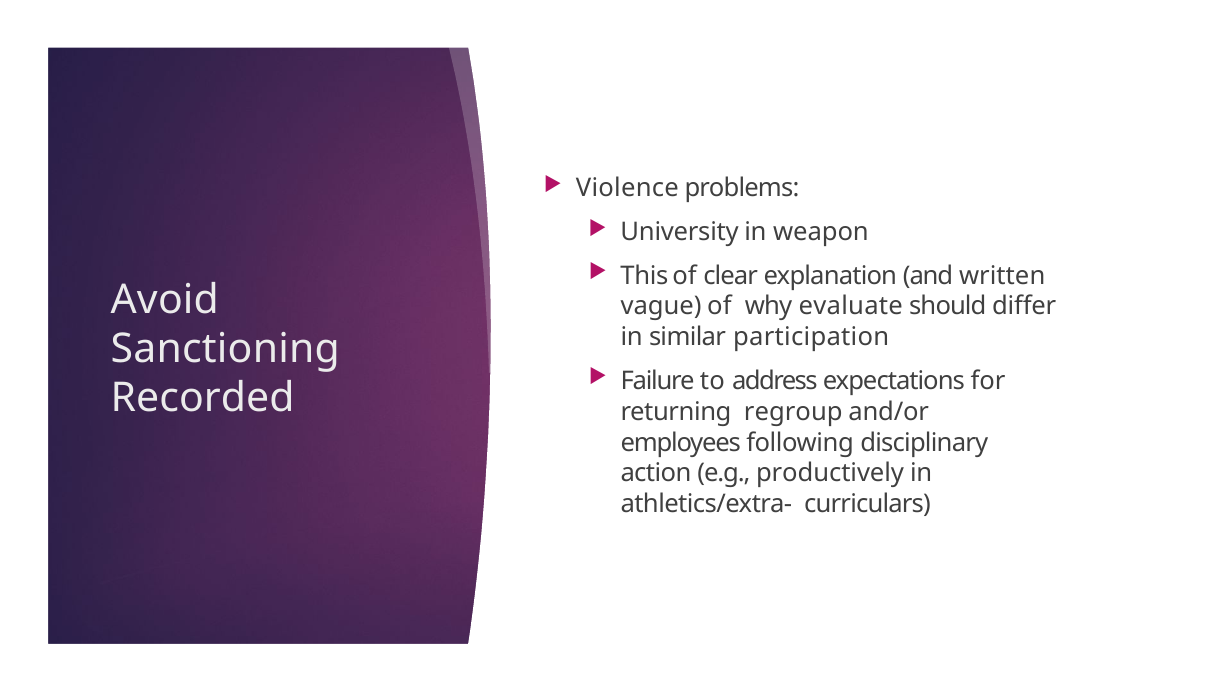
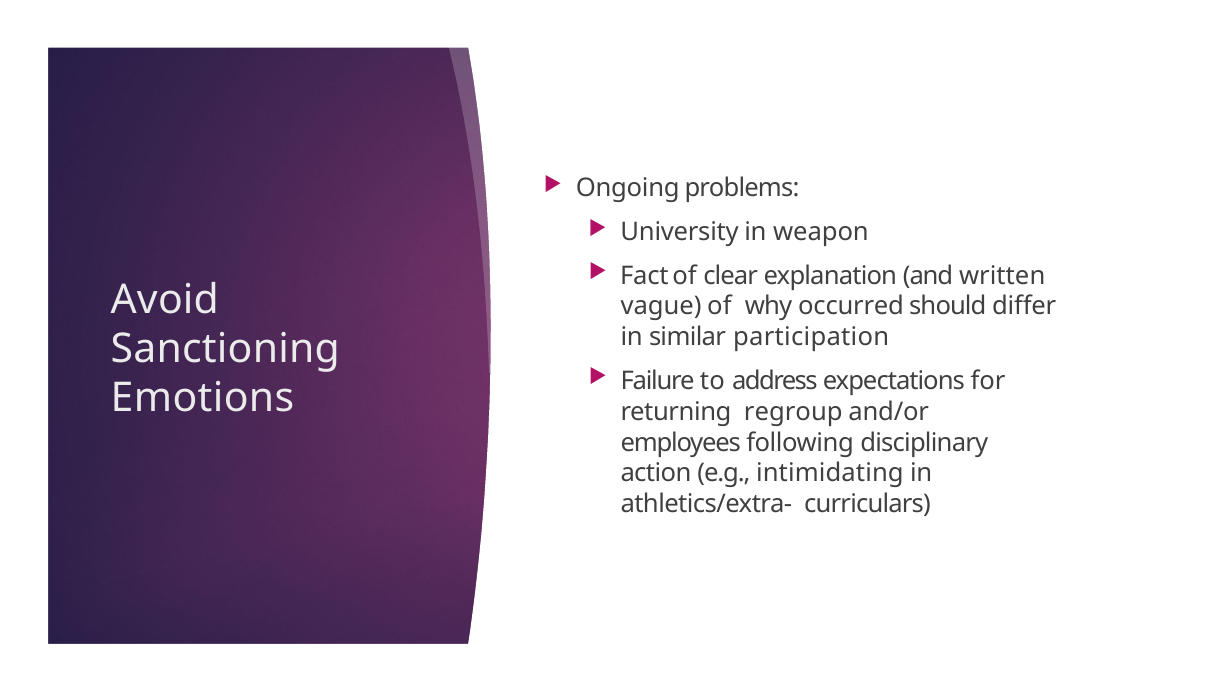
Violence: Violence -> Ongoing (628, 188)
This: This -> Fact (644, 276)
evaluate: evaluate -> occurred (851, 306)
Recorded: Recorded -> Emotions (202, 398)
productively: productively -> intimidating (830, 473)
